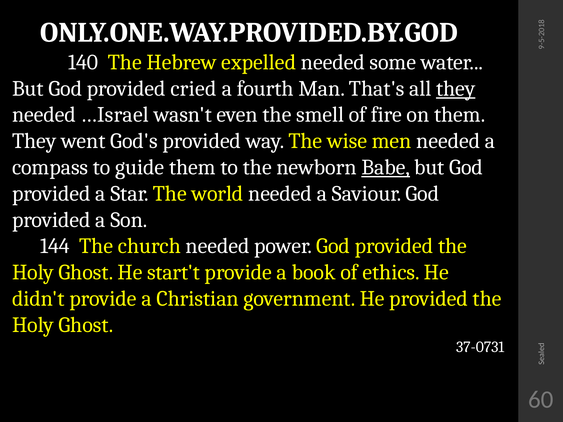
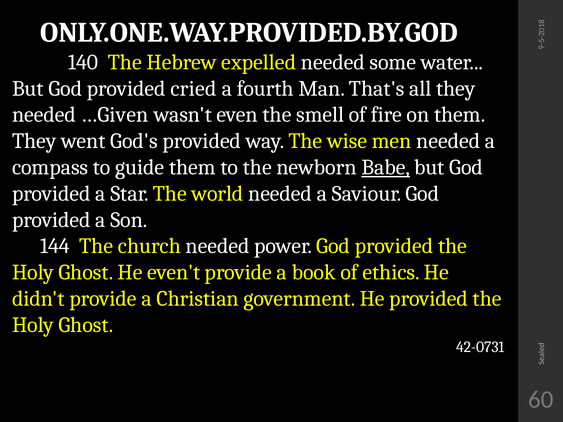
they underline: present -> none (456, 89)
…Israel: …Israel -> …Given (115, 115)
start't: start't -> even't (174, 273)
37-0731: 37-0731 -> 42-0731 (480, 347)
